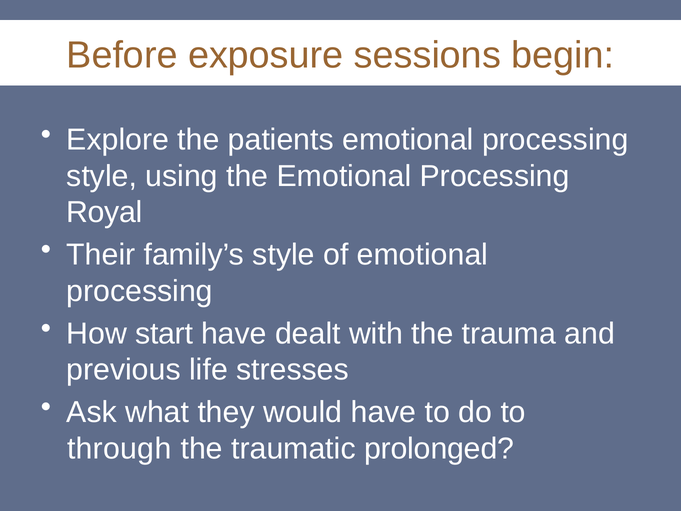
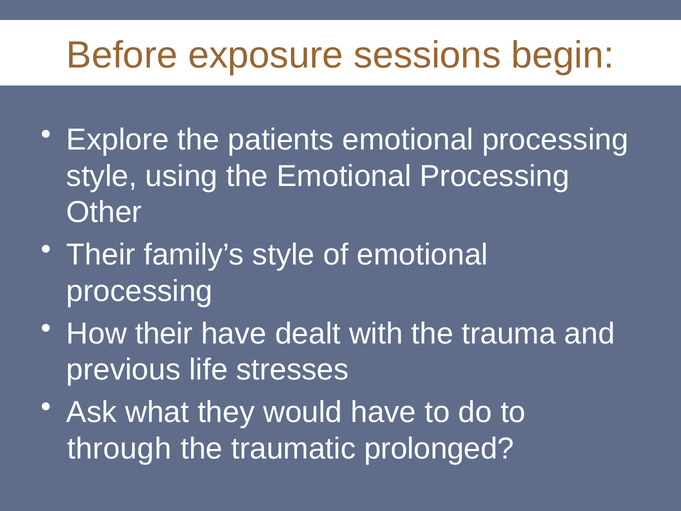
Royal: Royal -> Other (104, 212)
How start: start -> their (164, 333)
